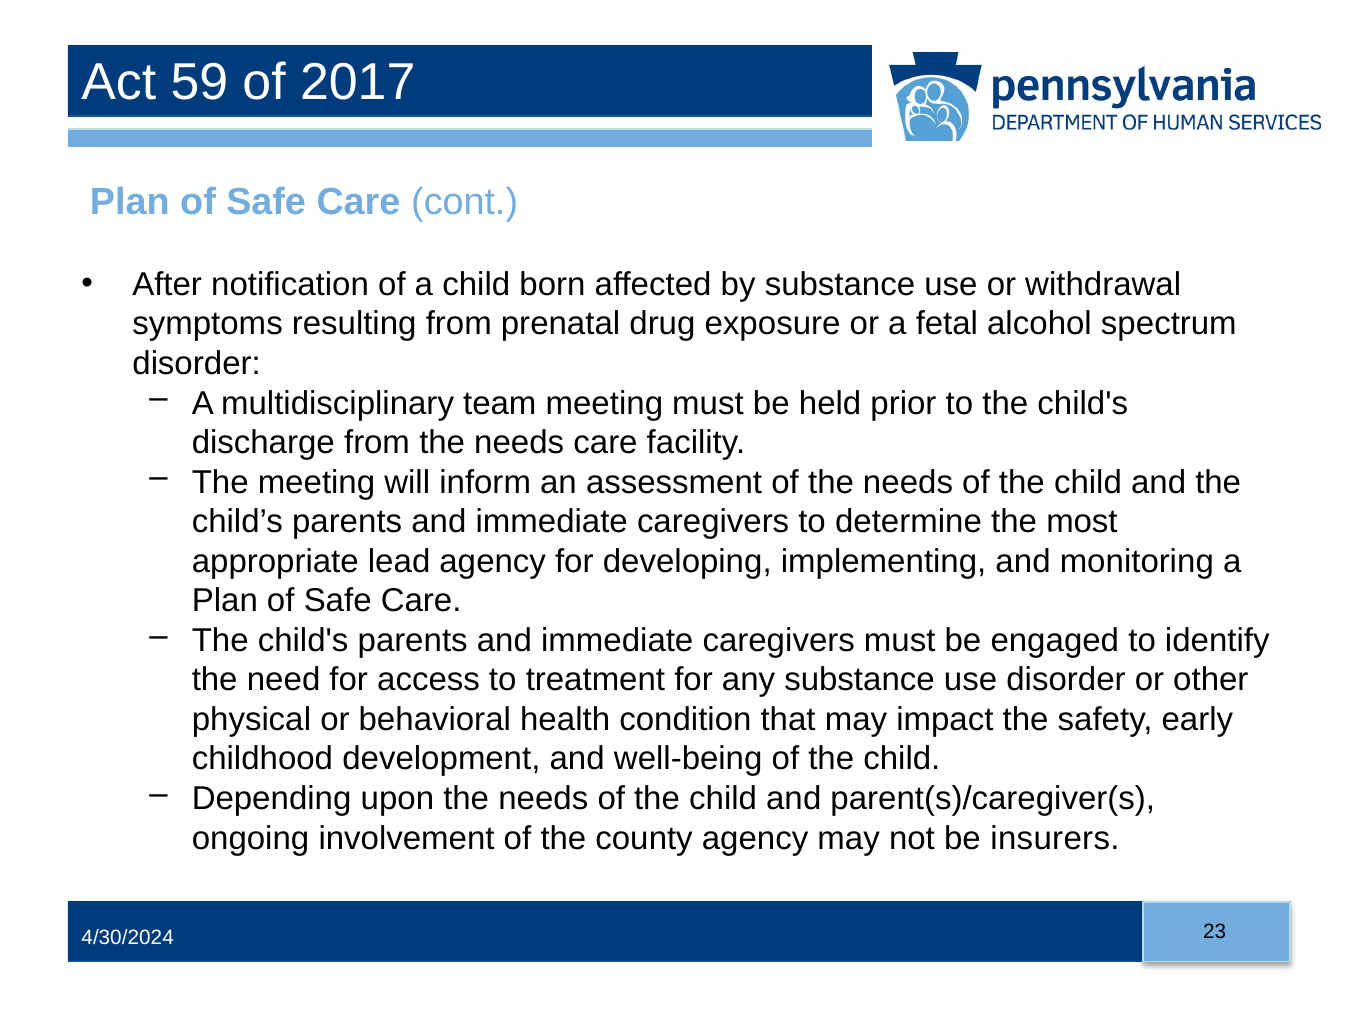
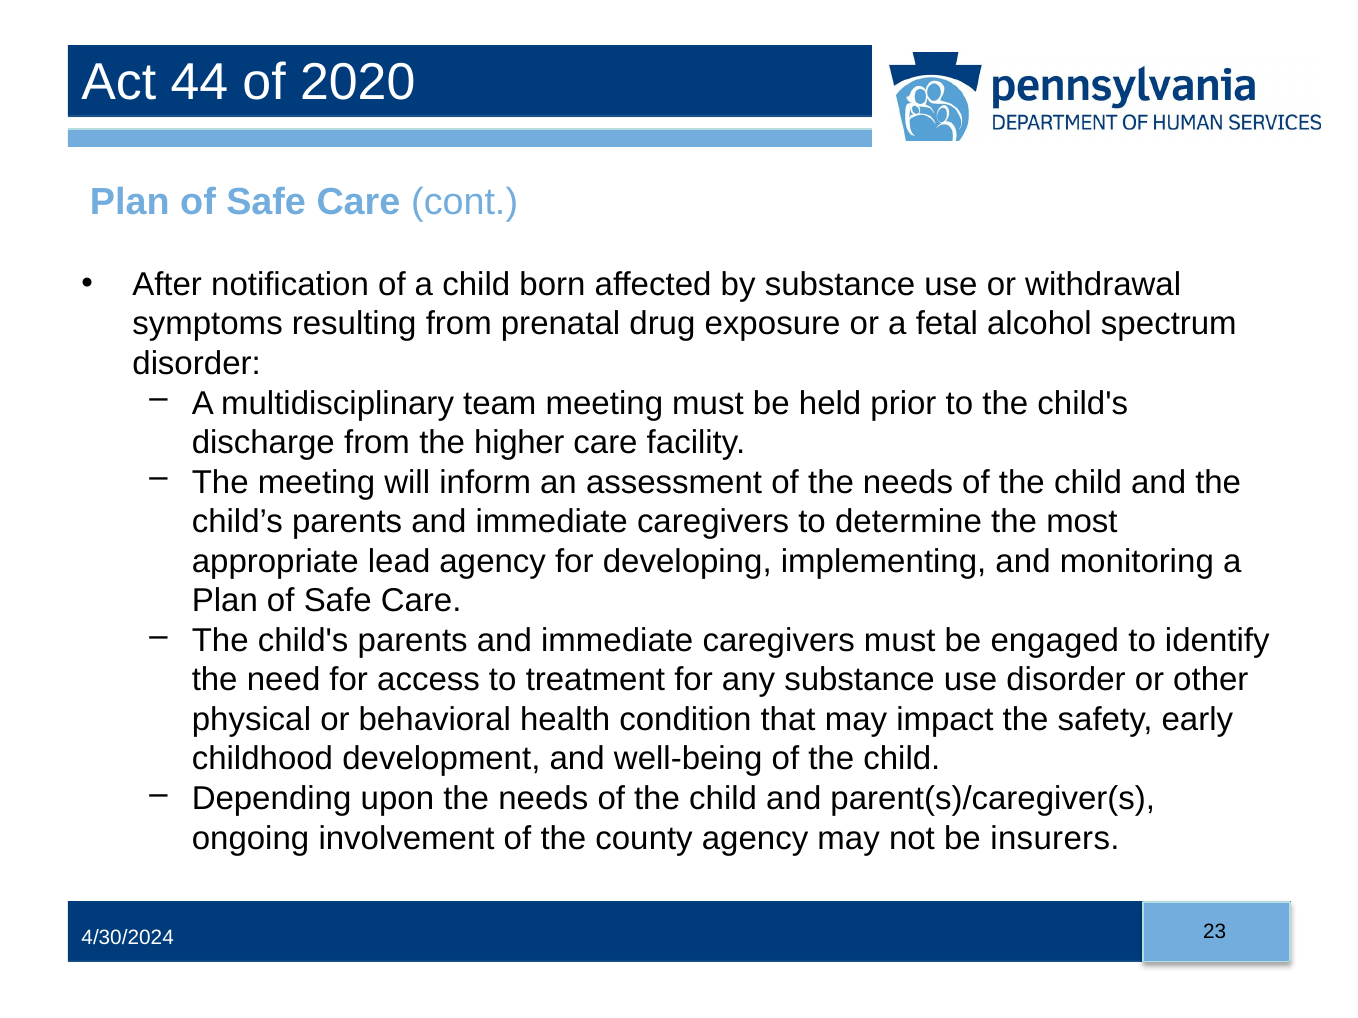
59: 59 -> 44 (199, 83)
2017: 2017 -> 2020 (358, 83)
from the needs: needs -> higher (519, 443)
